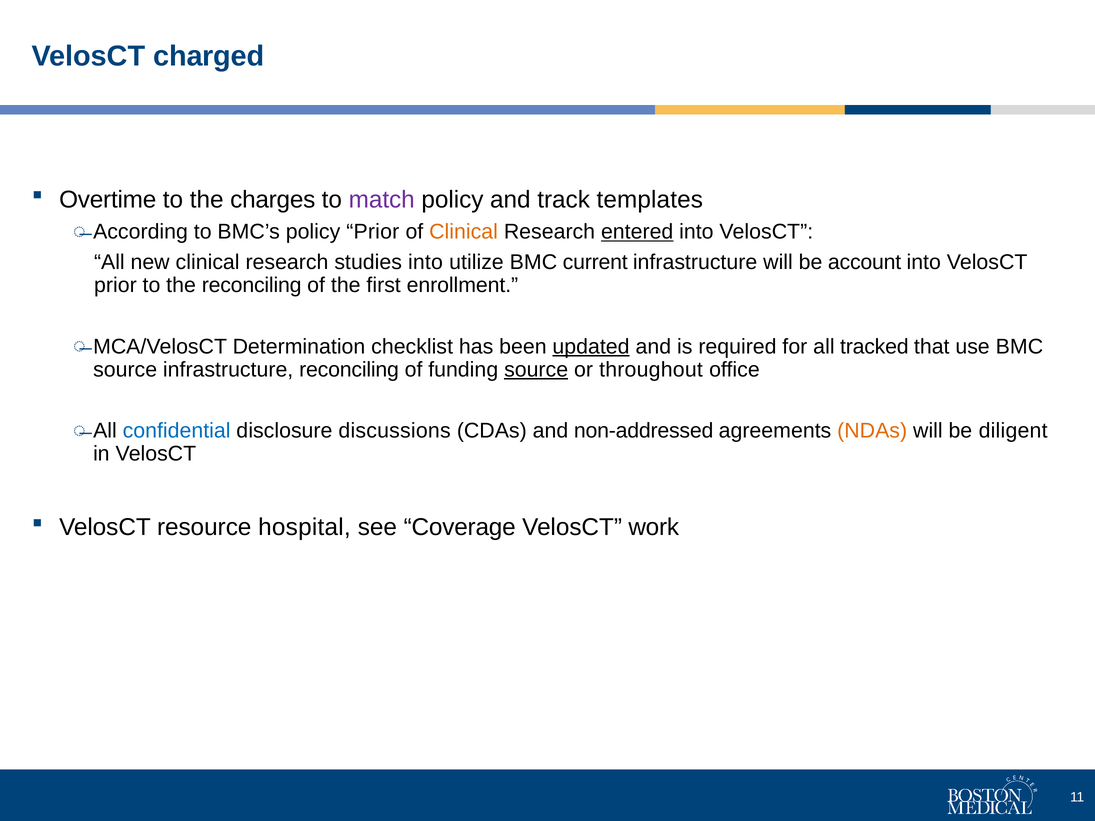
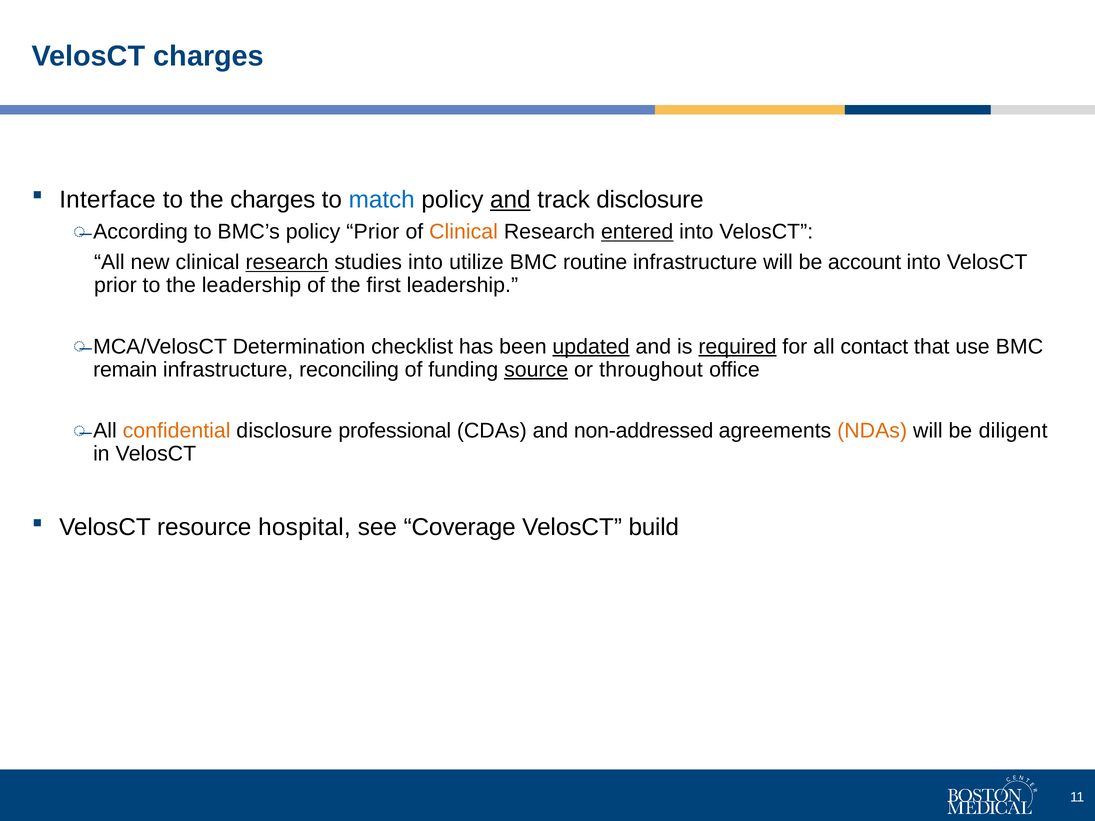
VelosCT charged: charged -> charges (209, 56)
Overtime: Overtime -> Interface (108, 200)
match colour: purple -> blue (382, 200)
and underline: none -> present (510, 200)
track templates: templates -> disclosure (650, 200)
research underline: none -> present (287, 262)
current: current -> routine (595, 262)
the reconciling: reconciling -> leadership (251, 286)
first enrollment: enrollment -> leadership (462, 286)
required underline: none -> present (737, 347)
tracked: tracked -> contact (874, 347)
source: source -> remain (125, 370)
confidential colour: blue -> orange (177, 431)
discussions: discussions -> professional (395, 431)
work: work -> build (654, 528)
